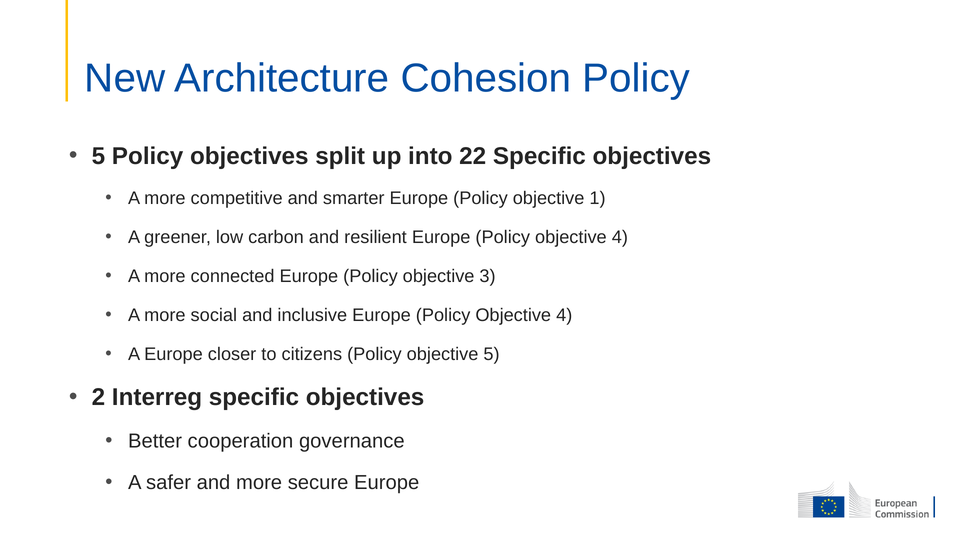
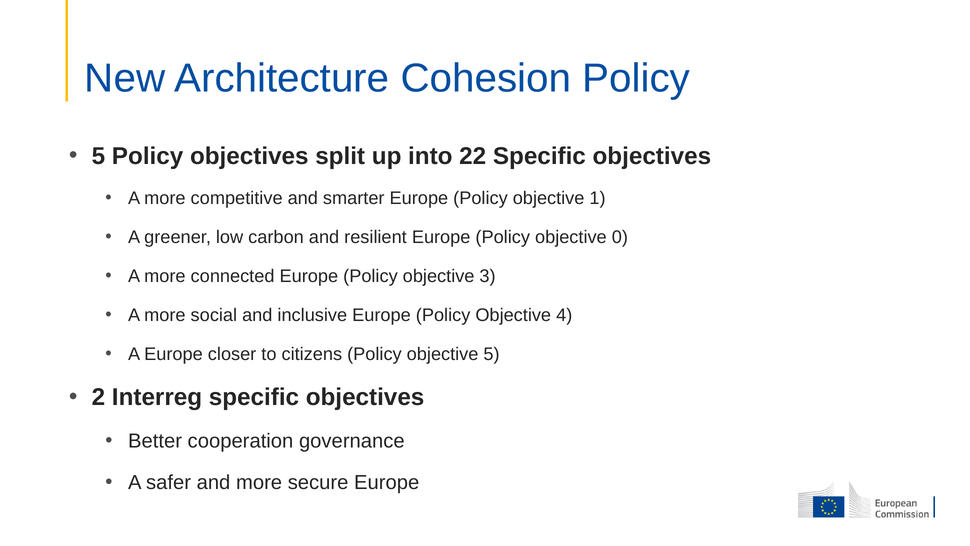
4: 4 -> 0 (620, 237)
